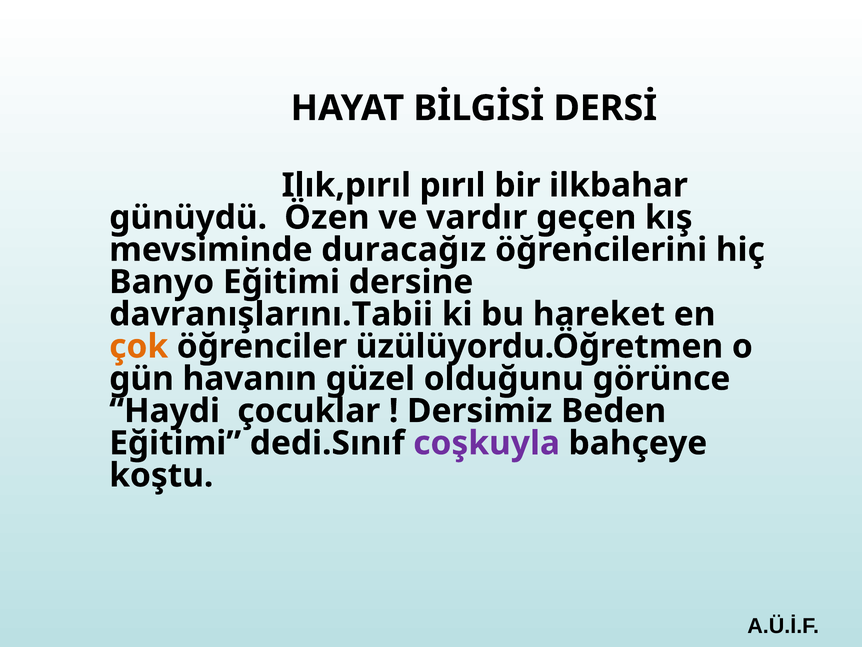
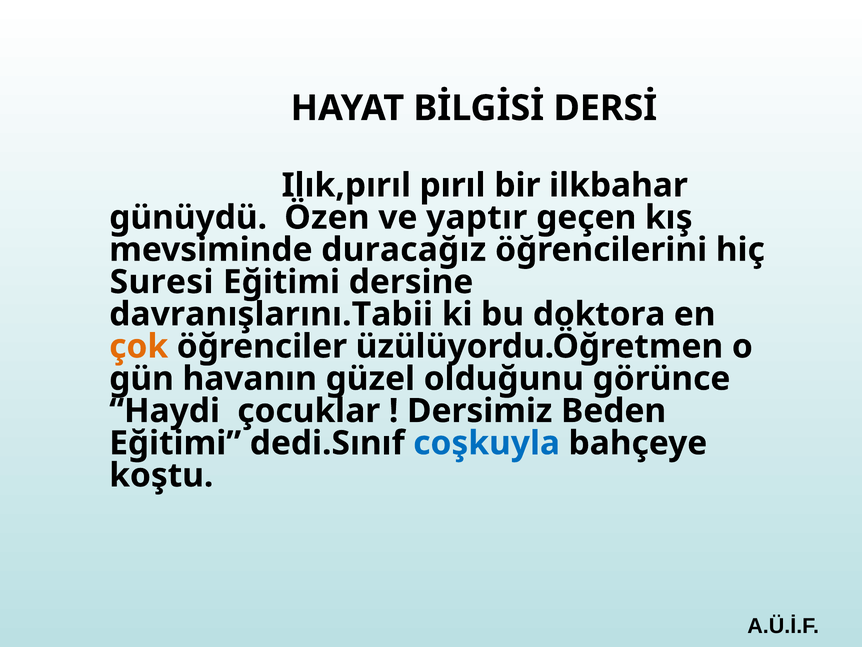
vardır: vardır -> yaptır (477, 217)
Banyo: Banyo -> Suresi (162, 282)
hareket: hareket -> doktora (599, 314)
coşkuyla colour: purple -> blue (487, 443)
